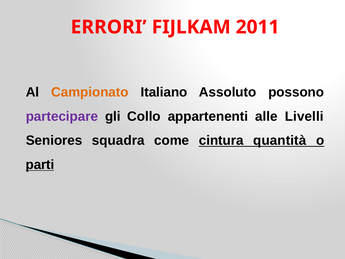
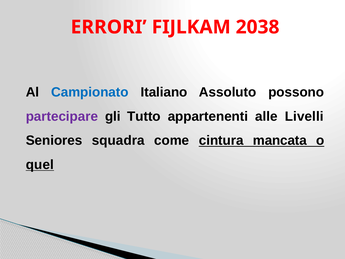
2011: 2011 -> 2038 (258, 27)
Campionato colour: orange -> blue (90, 92)
Collo: Collo -> Tutto (144, 116)
quantità: quantità -> mancata (280, 140)
parti: parti -> quel (40, 164)
